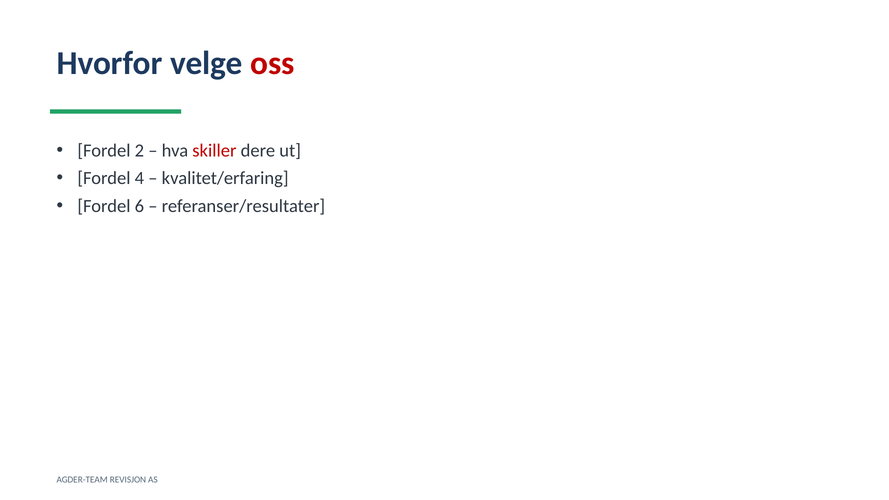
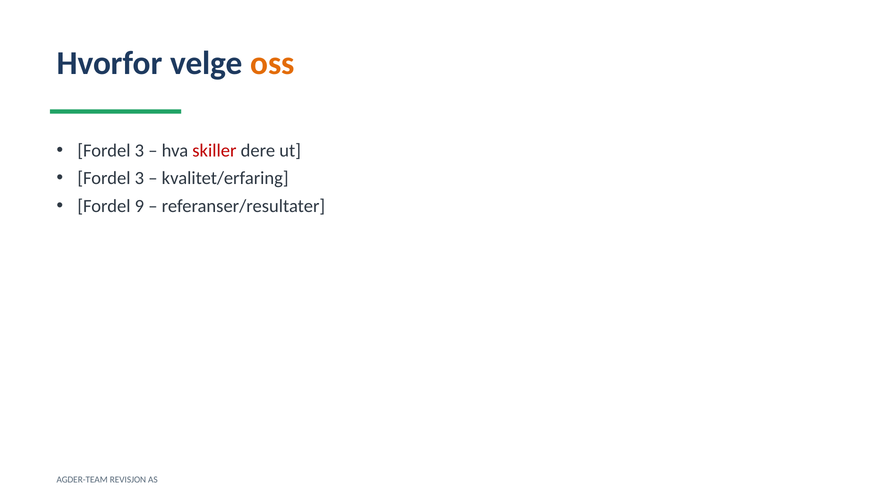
oss colour: red -> orange (272, 63)
2: 2 -> 3 (139, 151)
4: 4 -> 3 (139, 178)
6: 6 -> 9 (139, 206)
